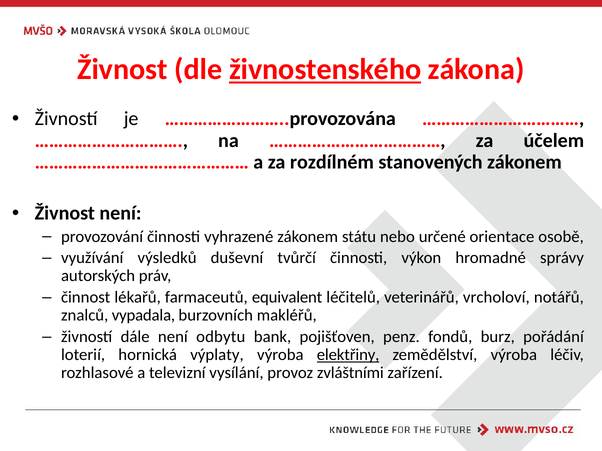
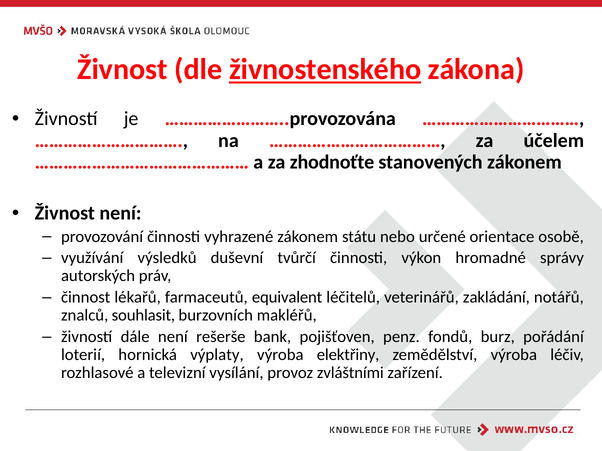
rozdílném: rozdílném -> zhodnoťte (332, 162)
vrcholoví: vrcholoví -> zakládání (496, 298)
vypadala: vypadala -> souhlasit (143, 316)
odbytu: odbytu -> rešerše (221, 337)
elektřiny underline: present -> none (348, 355)
